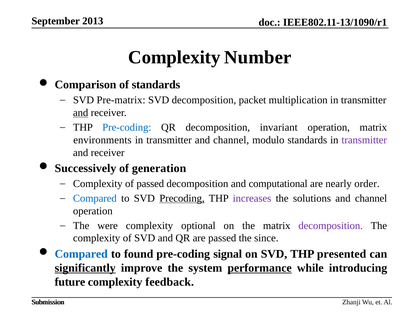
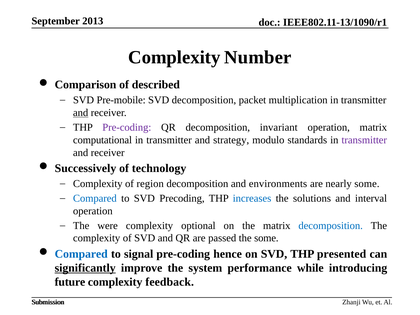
of standards: standards -> described (156, 85)
Pre-matrix: Pre-matrix -> Pre-mobile (121, 100)
Pre-coding colour: blue -> purple (127, 127)
environments: environments -> computational (103, 140)
transmitter and channel: channel -> strategy (231, 140)
generation: generation -> technology (159, 168)
of passed: passed -> region (150, 184)
computational: computational -> environments (278, 184)
nearly order: order -> some (367, 184)
Precoding underline: present -> none (182, 198)
increases colour: purple -> blue (252, 198)
channel: channel -> interval (371, 198)
decomposition colour: purple -> blue (331, 226)
the since: since -> some (266, 238)
found: found -> signal (139, 254)
signal: signal -> hence (228, 254)
performance underline: present -> none (260, 268)
